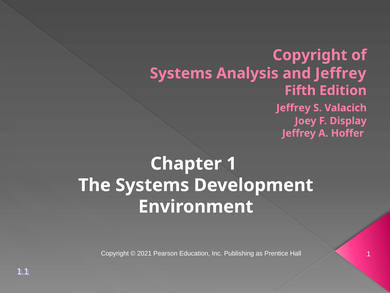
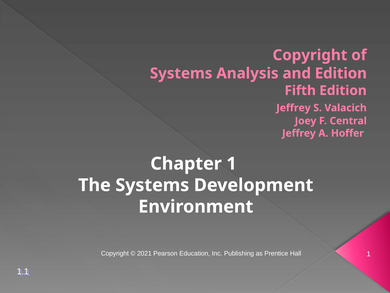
and Jeffrey: Jeffrey -> Edition (341, 73)
Display: Display -> Central (348, 121)
